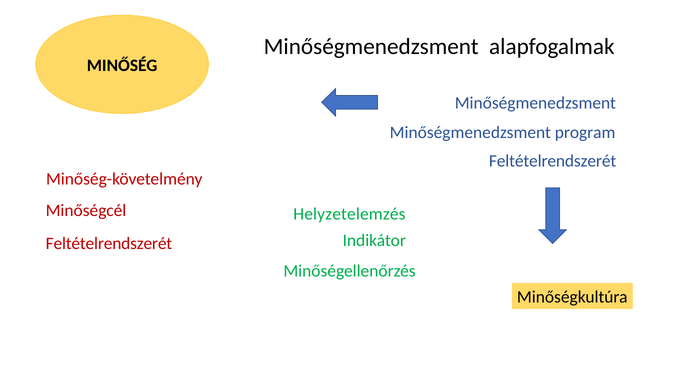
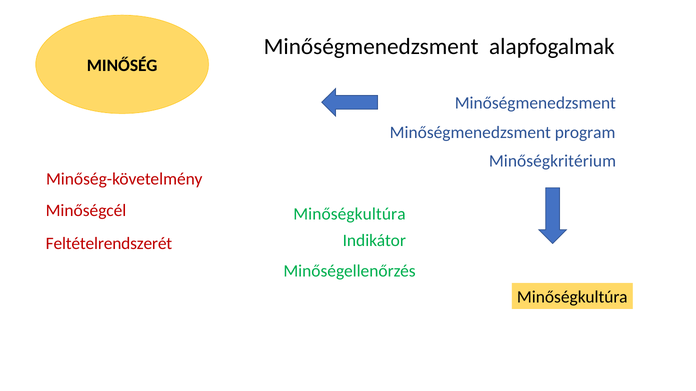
Feltételrendszerét: Feltételrendszerét -> Minőségkritérium (552, 161)
Helyzetelemzés: Helyzetelemzés -> Minőségkultúra (349, 214)
